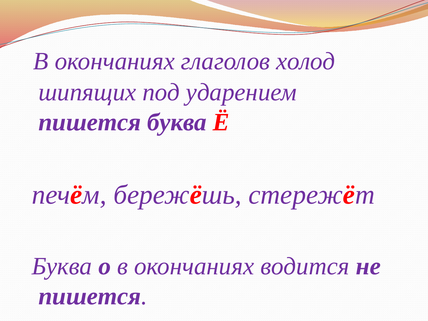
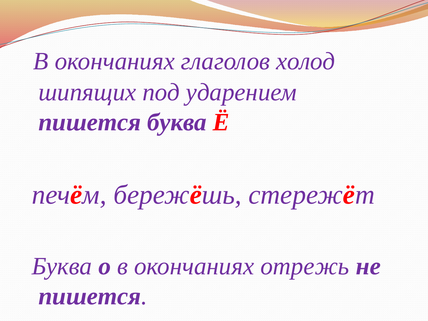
водится: водится -> отрежь (305, 266)
